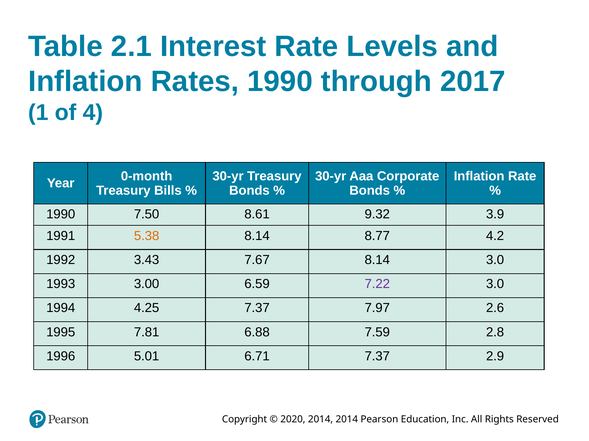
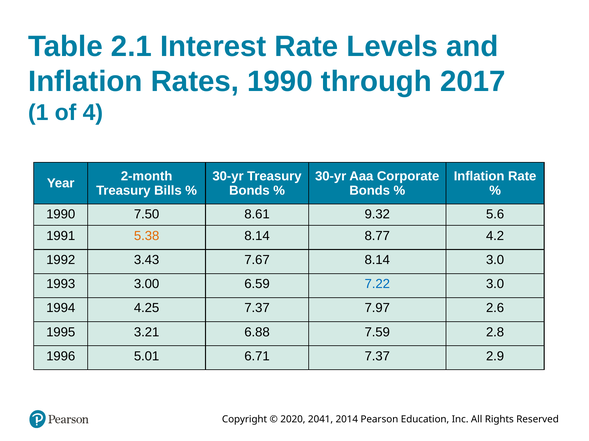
0-month: 0-month -> 2-month (147, 176)
3.9: 3.9 -> 5.6 (495, 215)
7.22 colour: purple -> blue (377, 284)
7.81: 7.81 -> 3.21 (147, 333)
2014: 2014 -> 2041 (321, 420)
